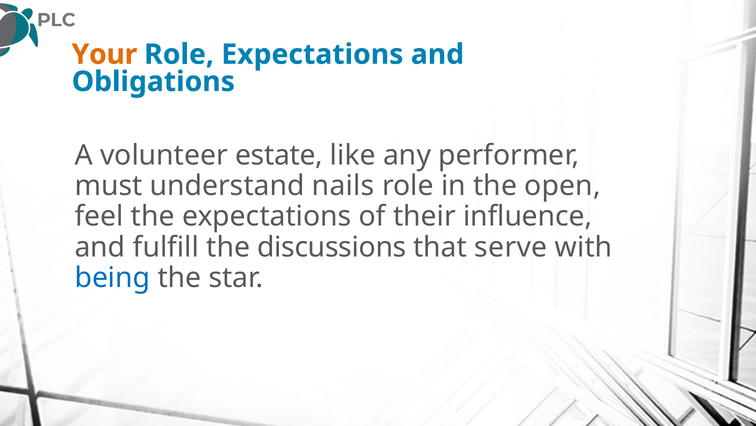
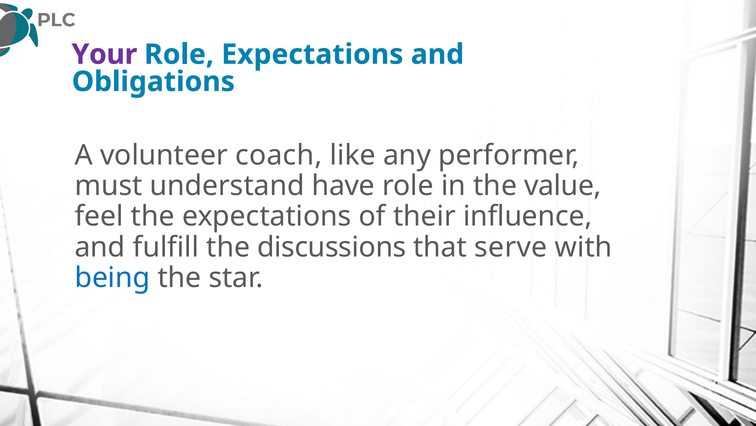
Your colour: orange -> purple (104, 54)
estate: estate -> coach (279, 155)
nails: nails -> have (343, 186)
open: open -> value (563, 186)
